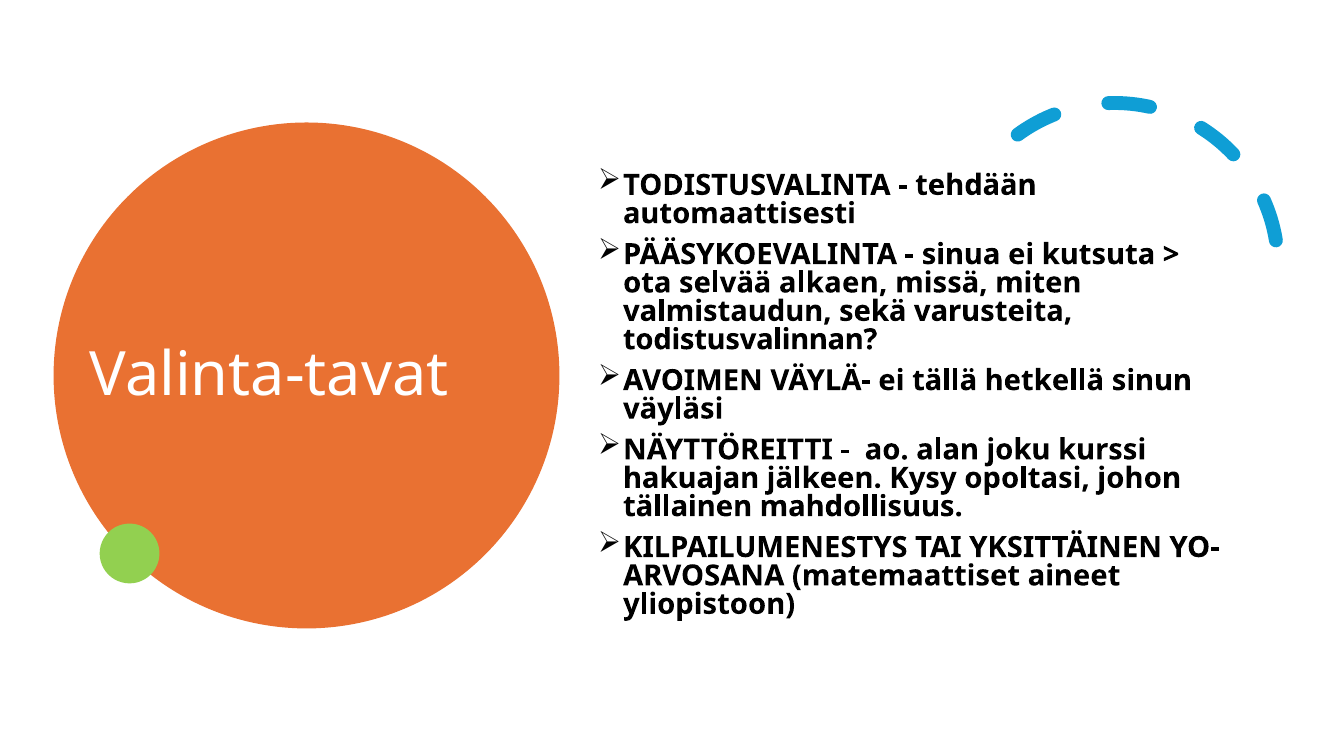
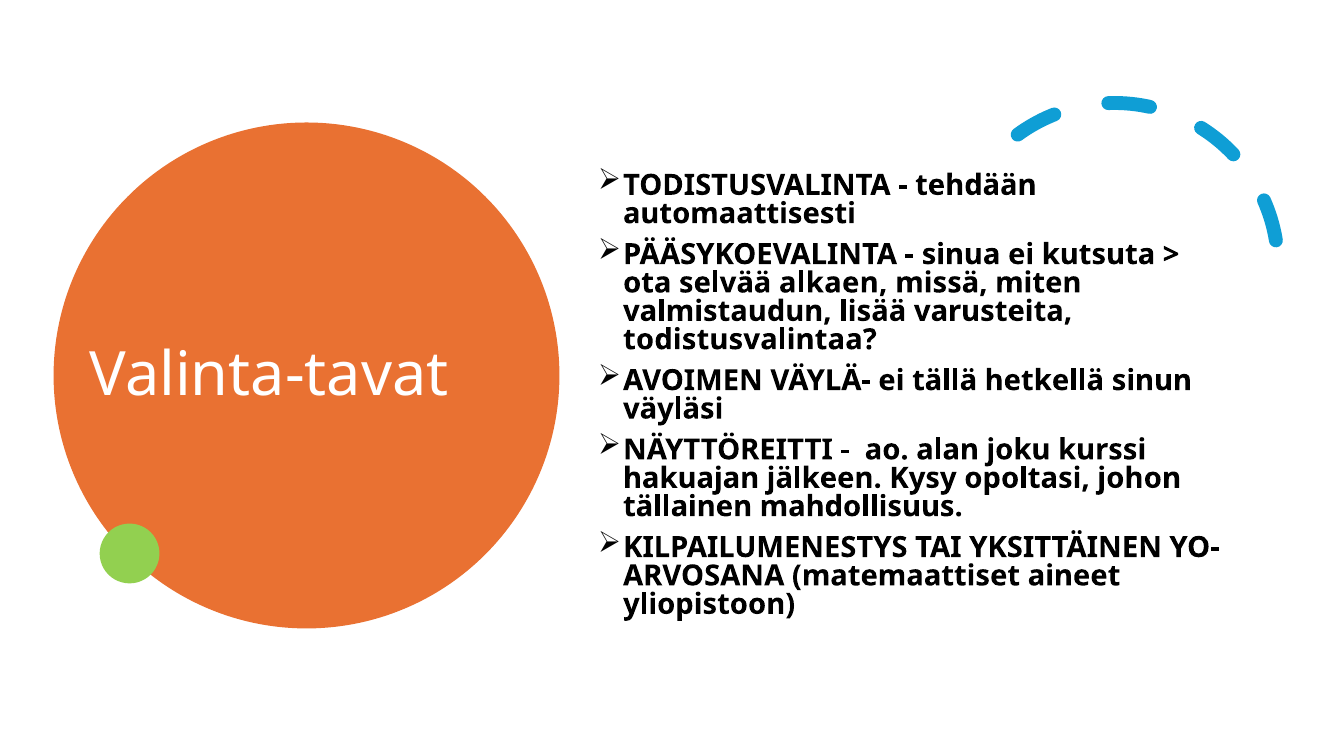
sekä: sekä -> lisää (873, 311)
todistusvalinnan: todistusvalinnan -> todistusvalintaa (750, 340)
